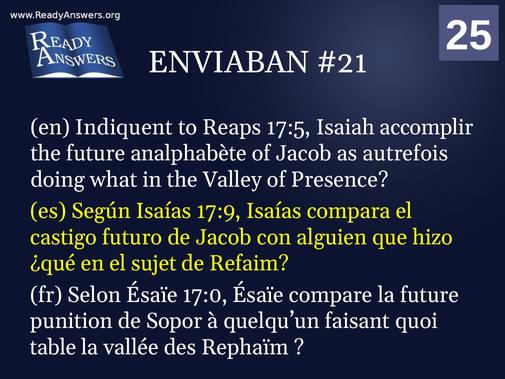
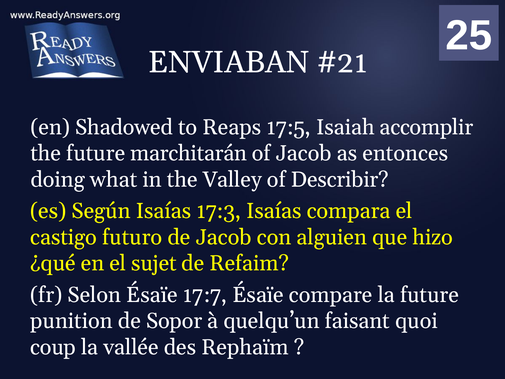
Indiquent: Indiquent -> Shadowed (124, 127)
analphabète: analphabète -> marchitarán (189, 153)
autrefois: autrefois -> entonces (405, 153)
Presence: Presence -> Describir (340, 179)
17:9: 17:9 -> 17:3 (219, 211)
17:0: 17:0 -> 17:7 (205, 295)
table: table -> coup (53, 347)
